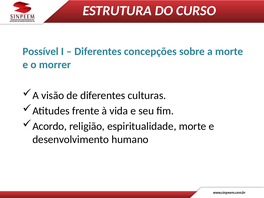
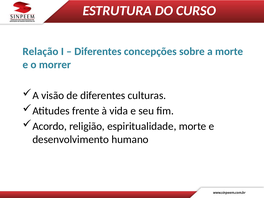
Possível: Possível -> Relação (40, 52)
